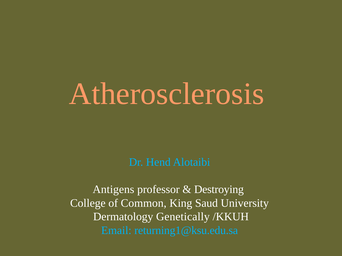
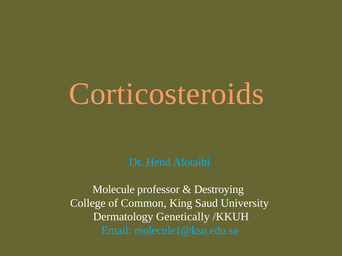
Atherosclerosis: Atherosclerosis -> Corticosteroids (166, 94)
Antigens: Antigens -> Molecule (114, 190)
returning1@ksu.edu.sa: returning1@ksu.edu.sa -> molecule1@ksu.edu.sa (186, 231)
